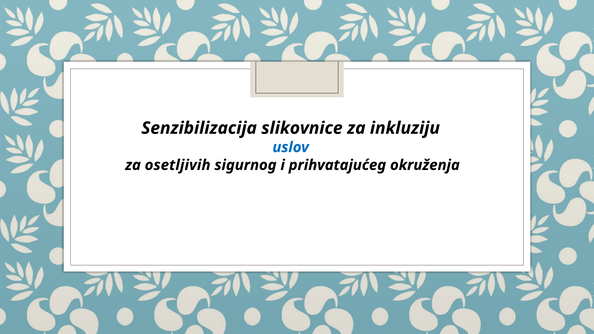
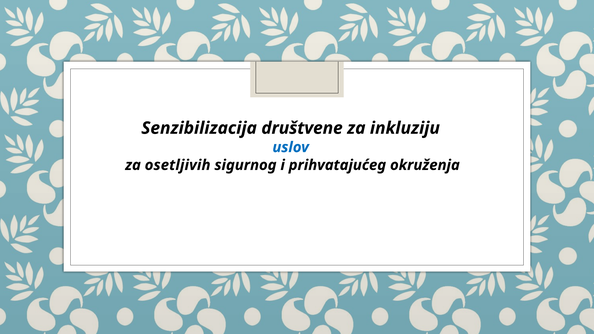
slikovnice: slikovnice -> društvene (302, 128)
